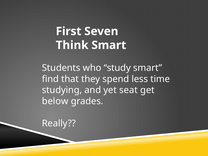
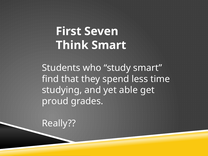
seat: seat -> able (128, 90)
below: below -> proud (55, 101)
